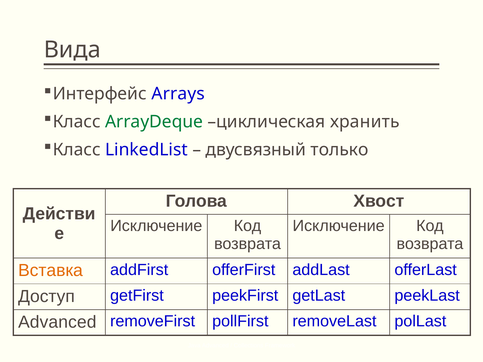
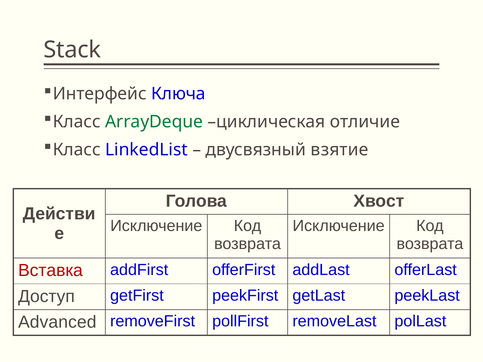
Вида: Вида -> Stack (72, 50)
Arrays: Arrays -> Ключа (178, 94)
хранить: хранить -> отличие (365, 122)
только: только -> взятие (340, 150)
Вставка colour: orange -> red (50, 271)
